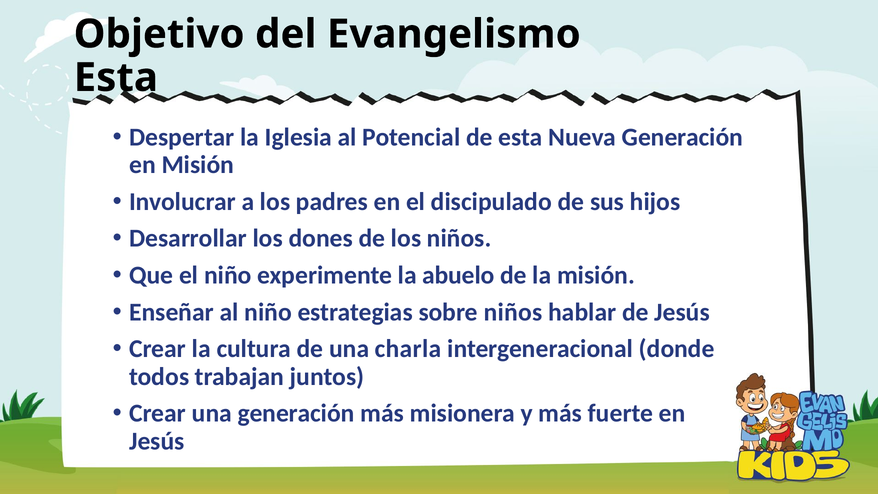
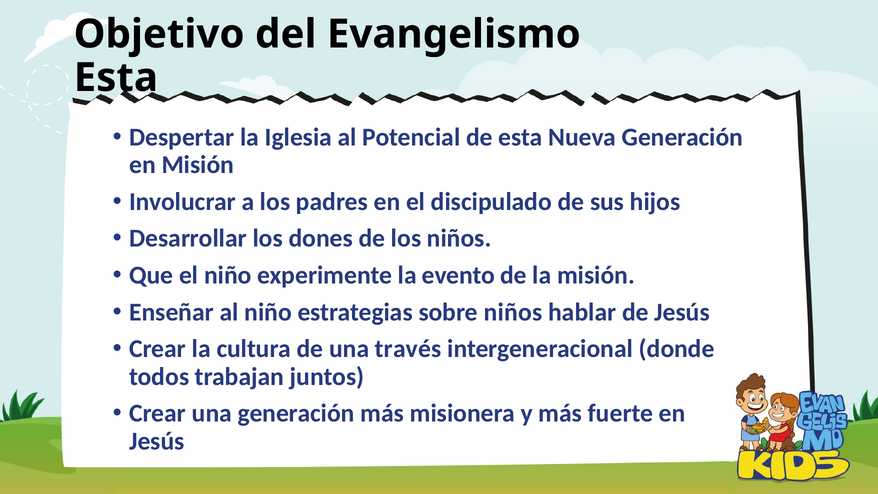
abuelo: abuelo -> evento (458, 275)
charla: charla -> través (408, 349)
